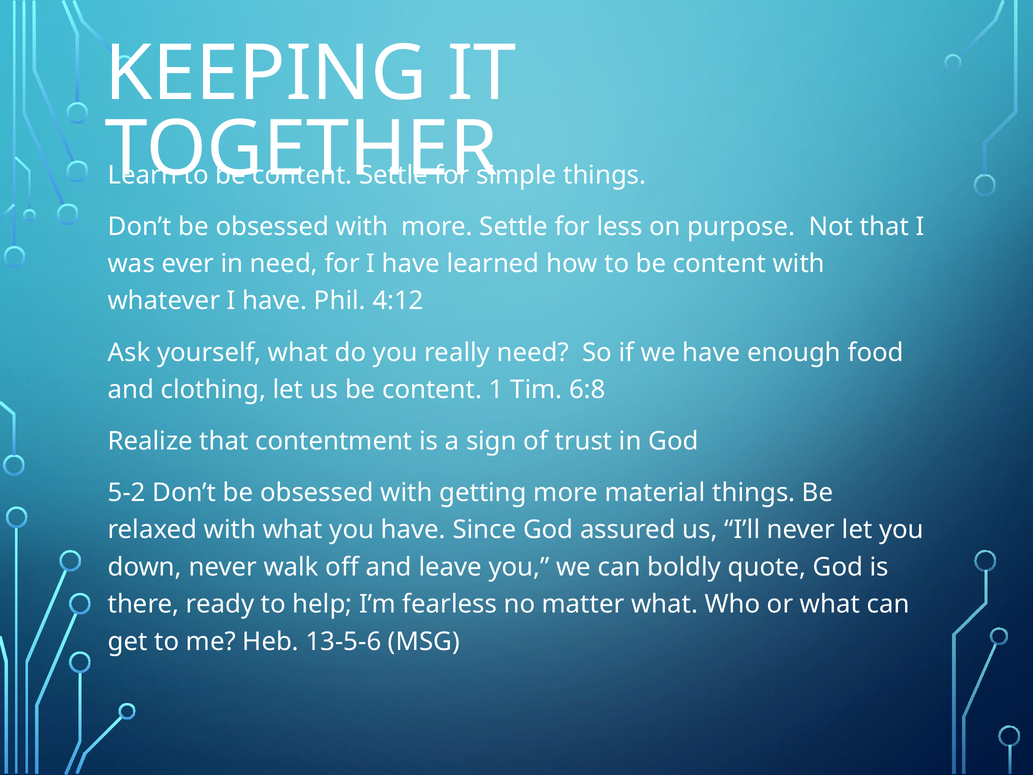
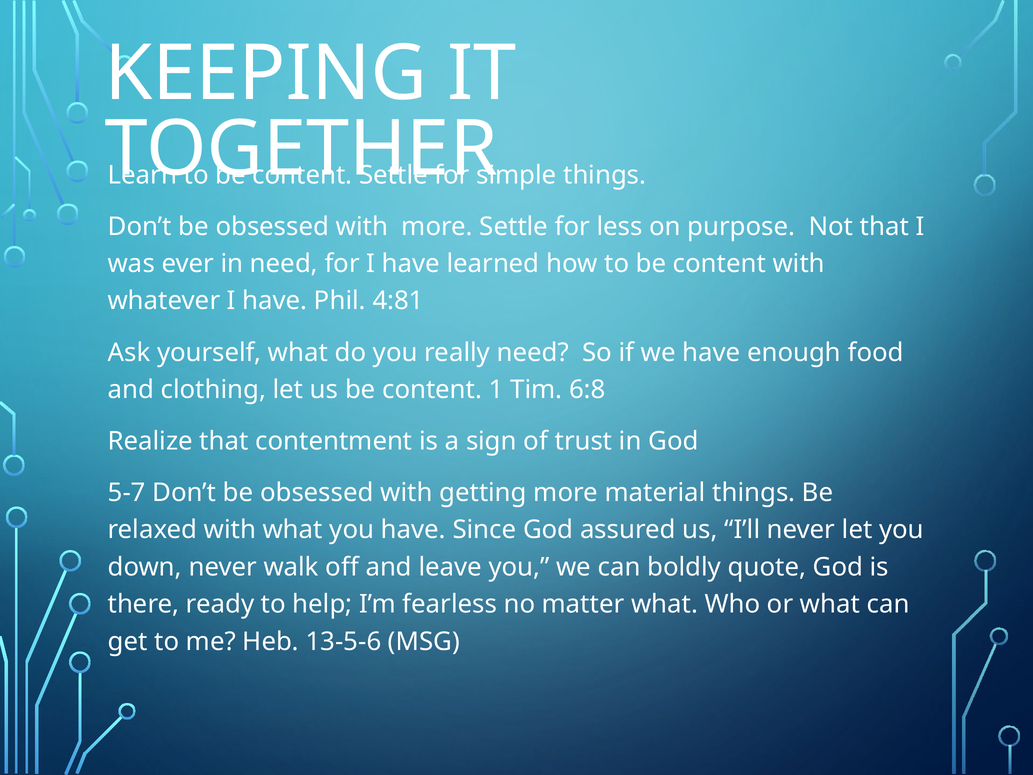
4:12: 4:12 -> 4:81 (398, 301)
5-2: 5-2 -> 5-7 (127, 493)
